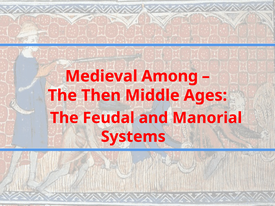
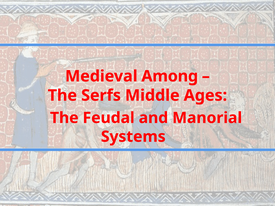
Then: Then -> Serfs (101, 96)
